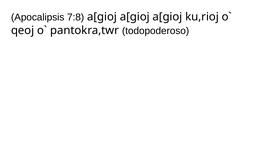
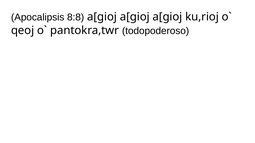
7:8: 7:8 -> 8:8 (76, 17)
